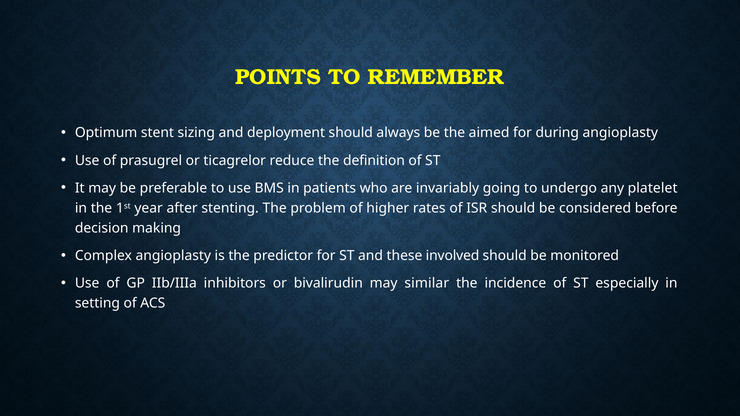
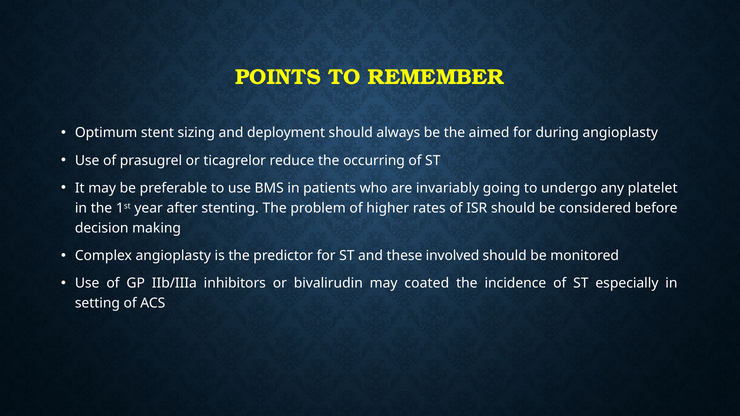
definition: definition -> occurring (374, 161)
similar: similar -> coated (427, 284)
